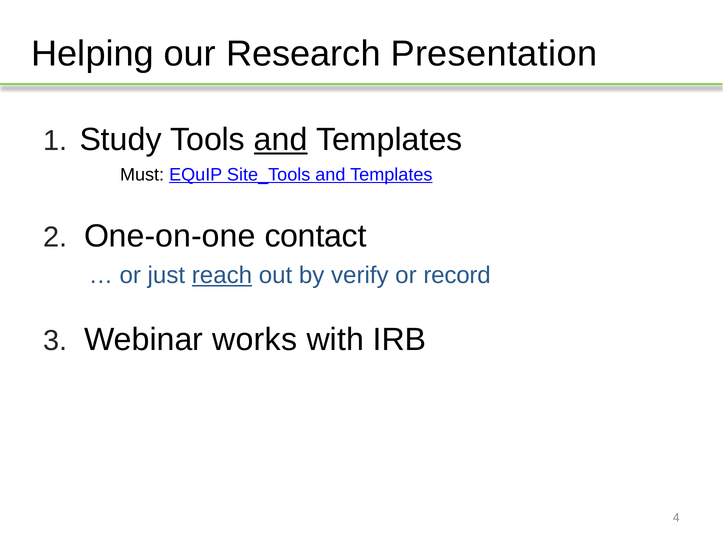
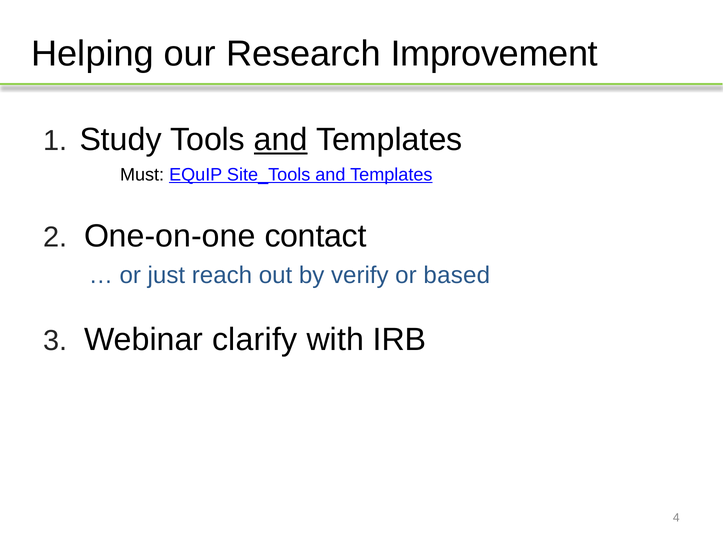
Presentation: Presentation -> Improvement (494, 54)
reach underline: present -> none (222, 275)
record: record -> based (457, 275)
works: works -> clarify (255, 340)
